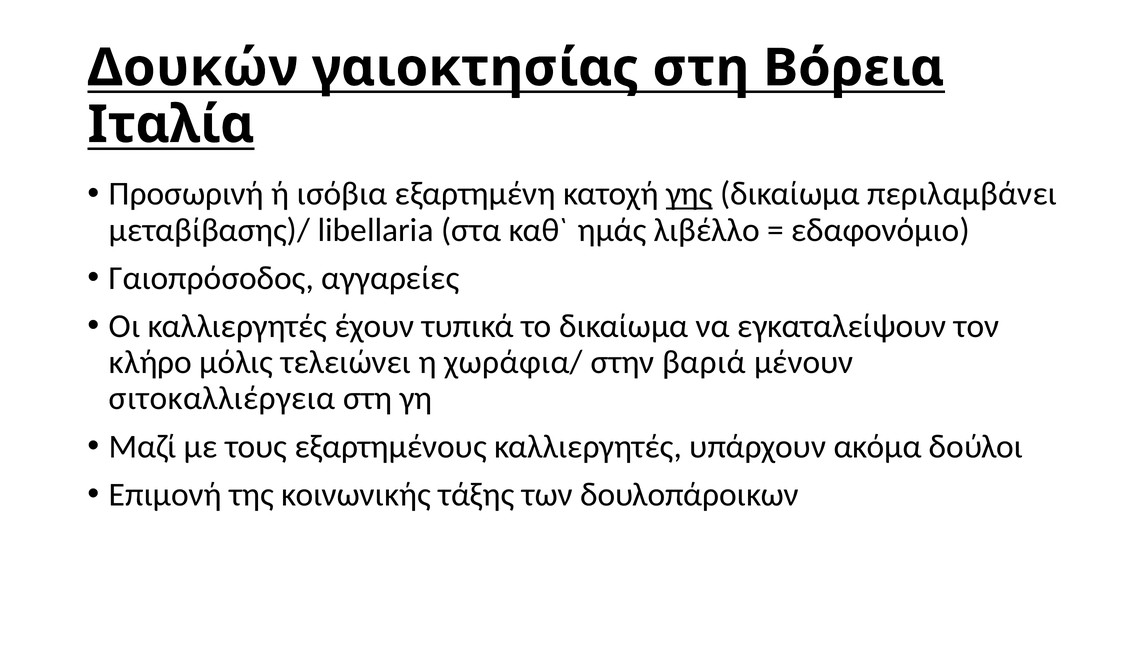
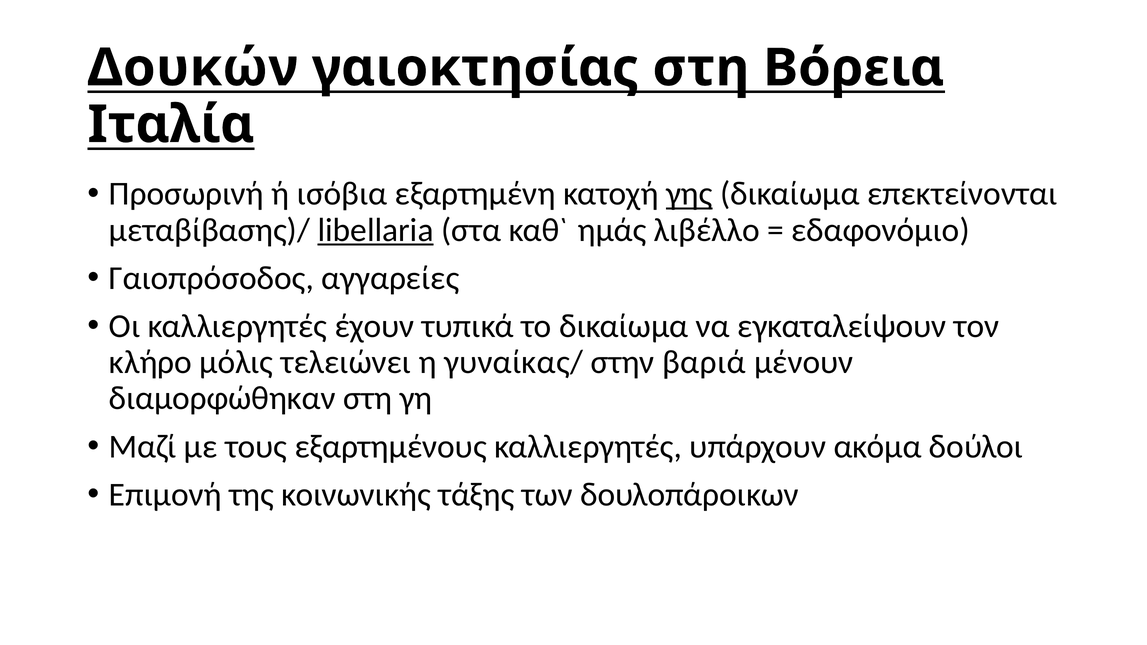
περιλαμβάνει: περιλαμβάνει -> επεκτείνονται (962, 194)
libellaria underline: none -> present (376, 230)
χωράφια/: χωράφια/ -> γυναίκας/ (514, 362)
σιτοκαλλιέργεια: σιτοκαλλιέργεια -> διαμορφώθηκαν (222, 399)
